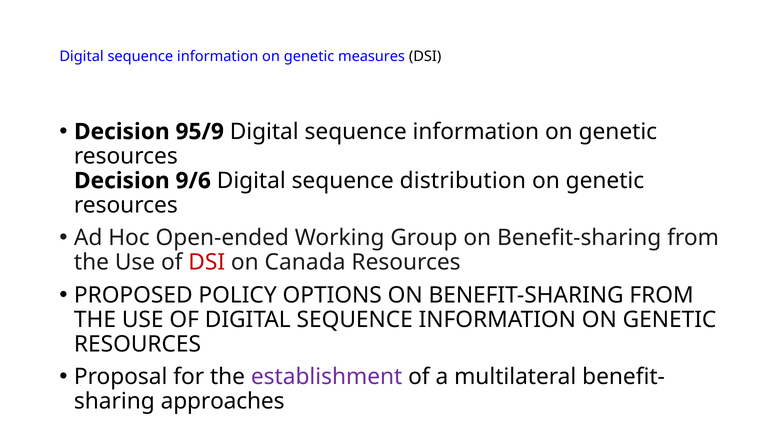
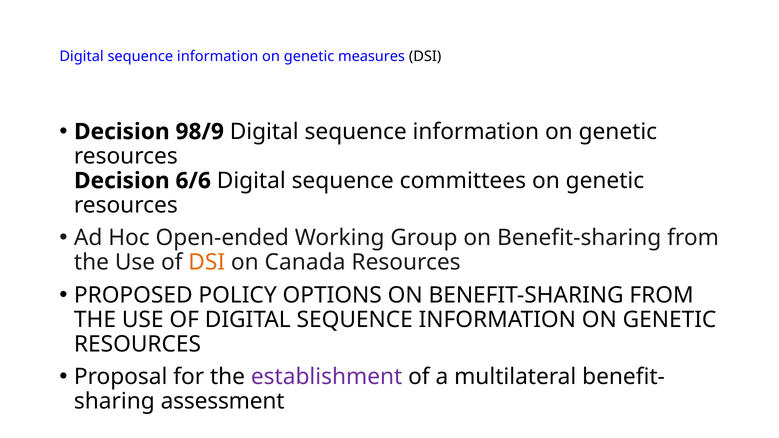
95/9: 95/9 -> 98/9 (200, 132)
9/6: 9/6 -> 6/6 (193, 181)
distribution: distribution -> committees (463, 181)
DSI colour: red -> orange (207, 263)
approaches: approaches -> assessment (223, 401)
